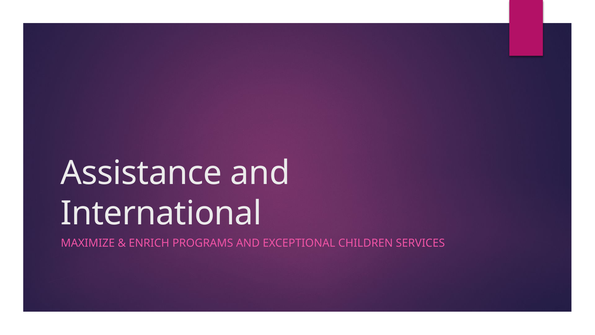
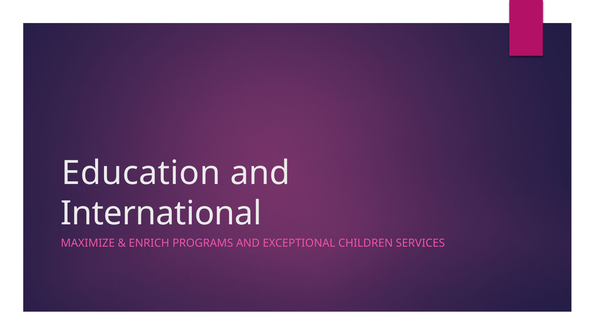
Assistance: Assistance -> Education (141, 173)
